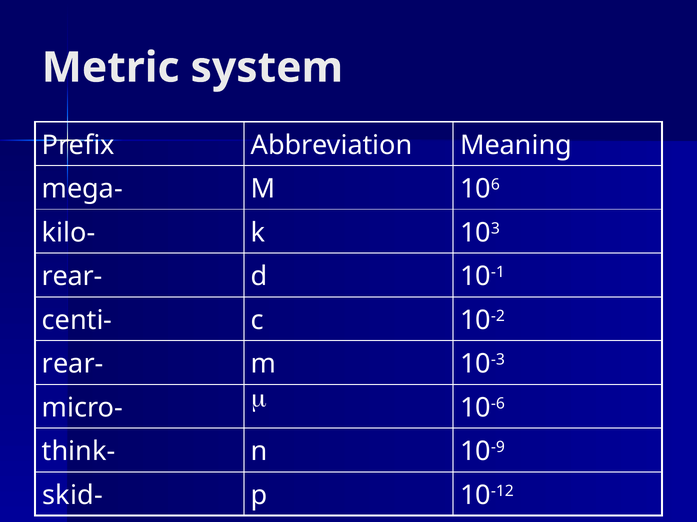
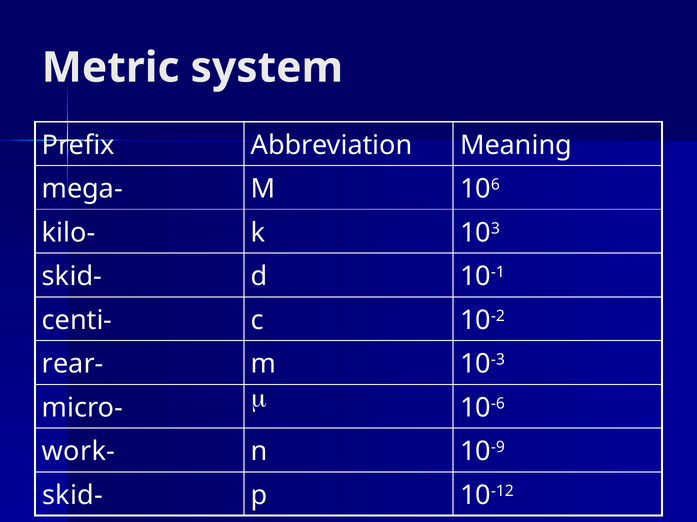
rear-: rear- -> skid- (72, 277)
think-: think- -> work- (79, 452)
